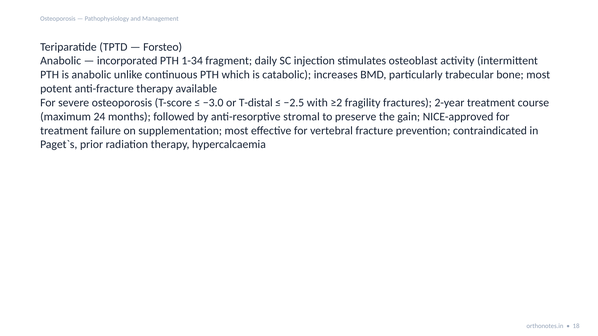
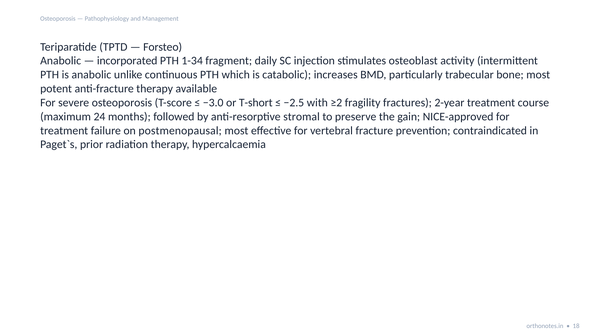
T-distal: T-distal -> T-short (256, 103)
supplementation: supplementation -> postmenopausal (180, 131)
